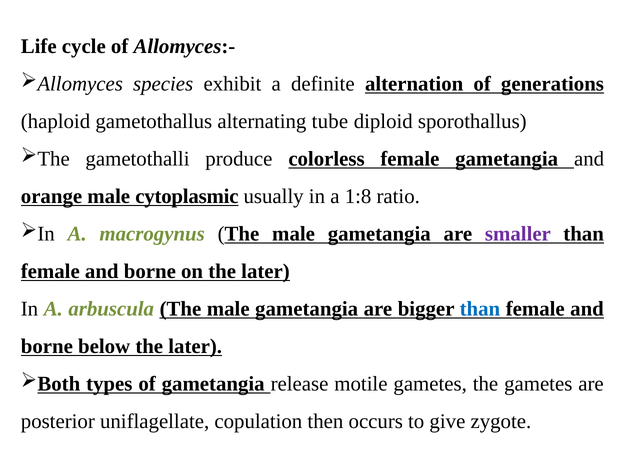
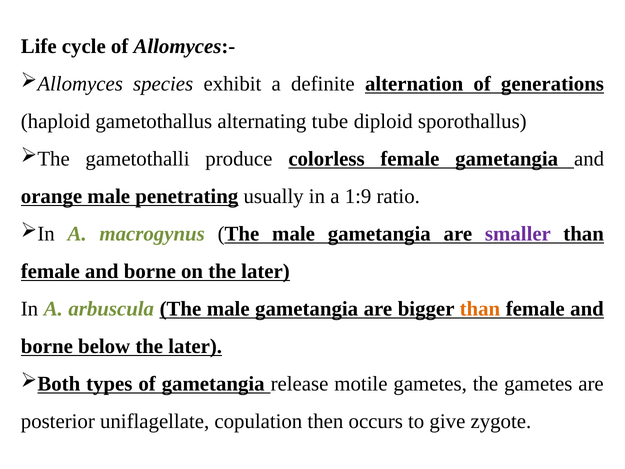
cytoplasmic: cytoplasmic -> penetrating (187, 196)
1:8: 1:8 -> 1:9 (358, 196)
than colour: blue -> orange (480, 309)
